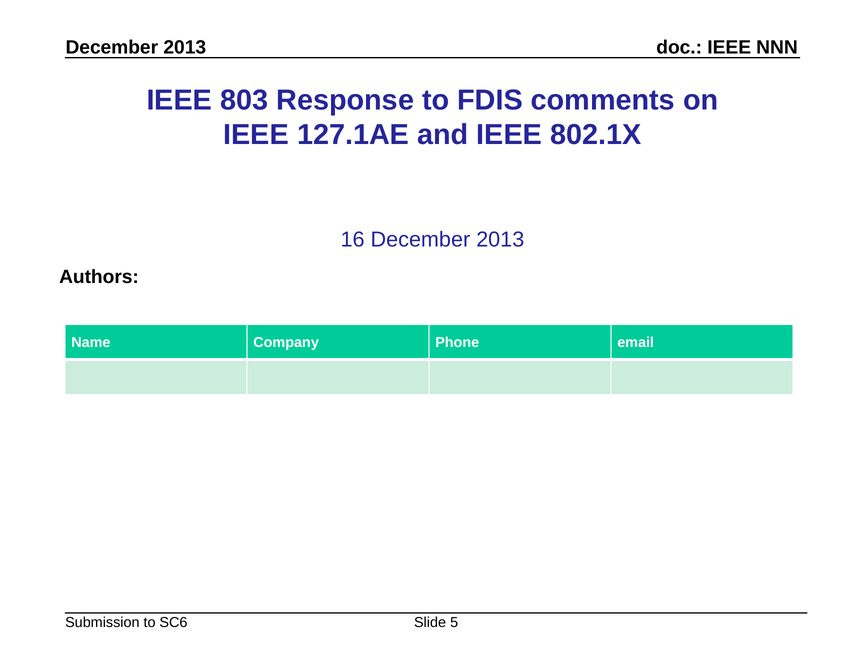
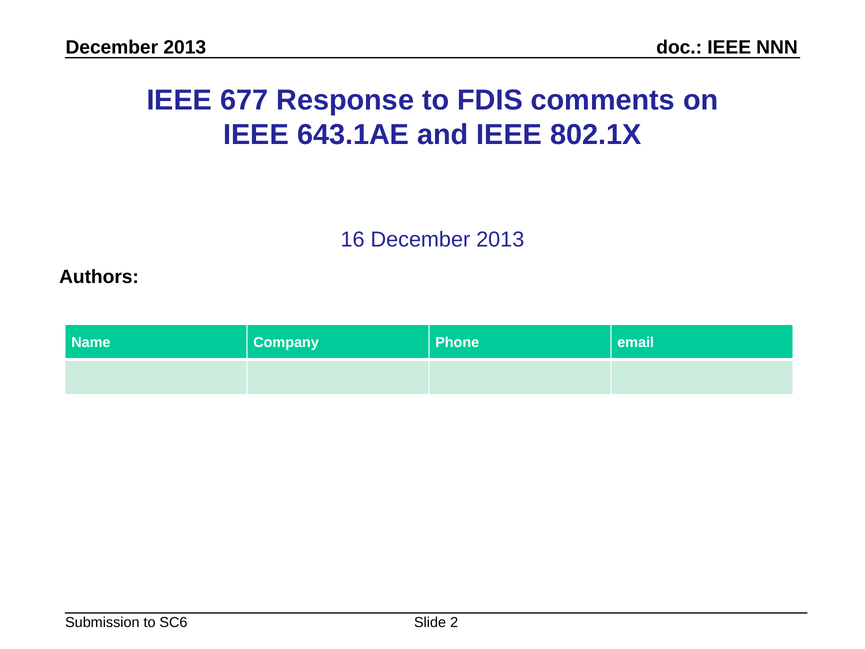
803: 803 -> 677 (244, 100)
127.1AE: 127.1AE -> 643.1AE (353, 135)
5: 5 -> 2 (454, 622)
